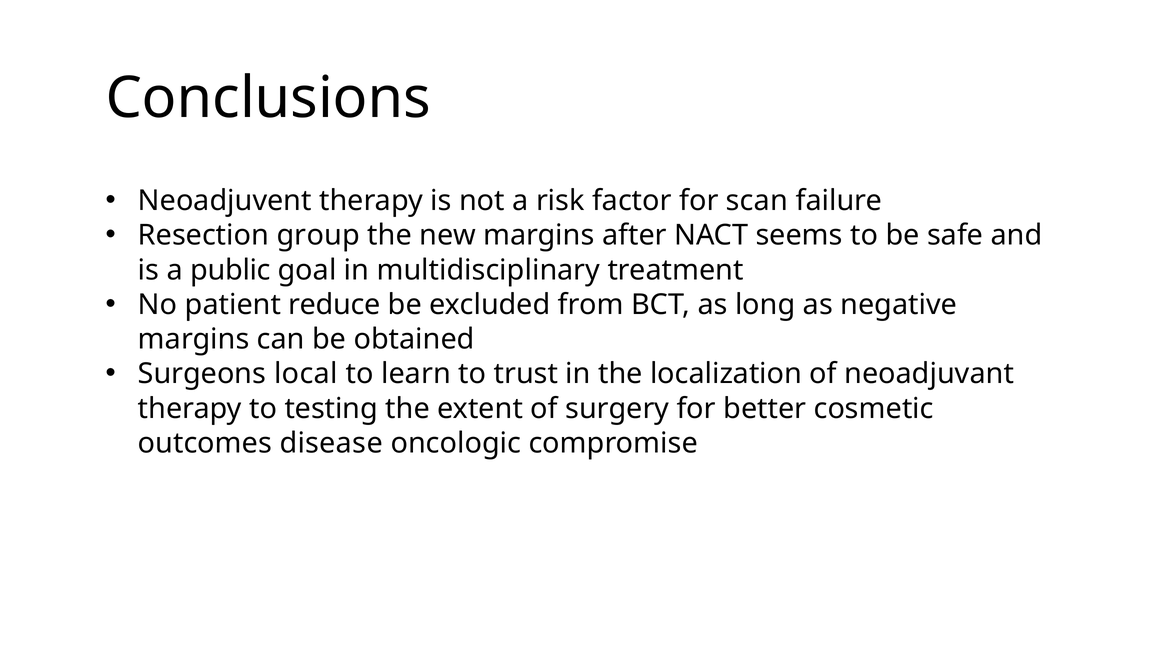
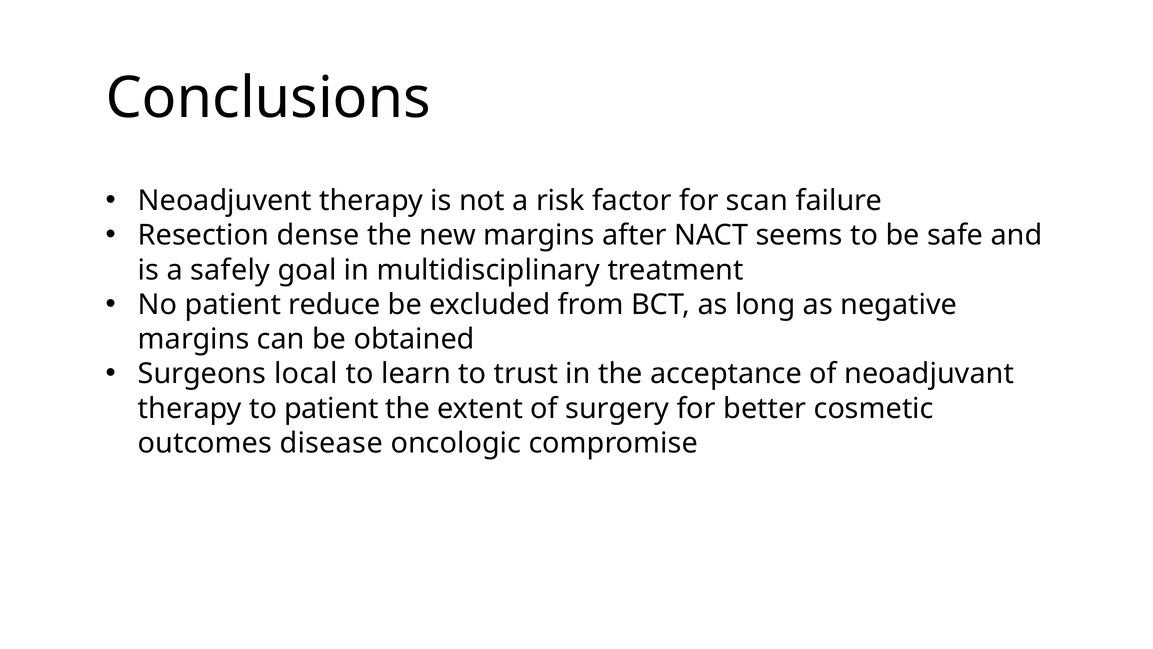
group: group -> dense (318, 235)
public: public -> safely (230, 270)
localization: localization -> acceptance (726, 374)
to testing: testing -> patient (331, 408)
